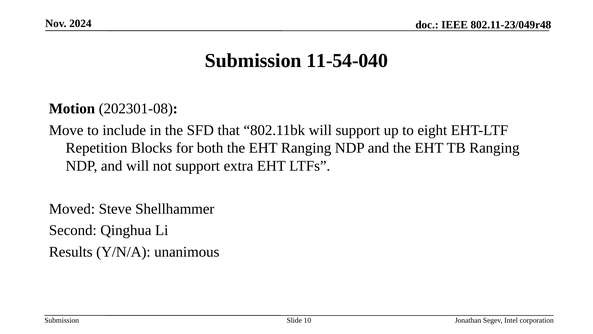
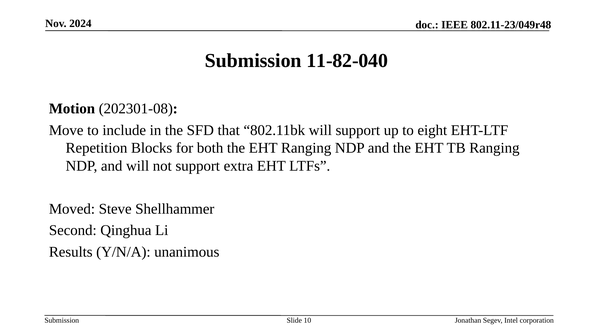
11-54-040: 11-54-040 -> 11-82-040 (347, 61)
